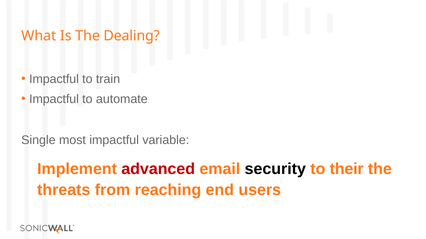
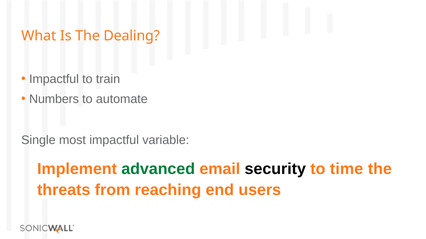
Impactful: Impactful -> Numbers (54, 99)
advanced colour: red -> green (158, 169)
their: their -> time (347, 169)
